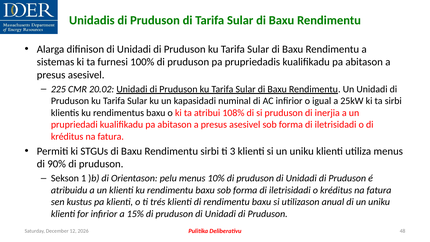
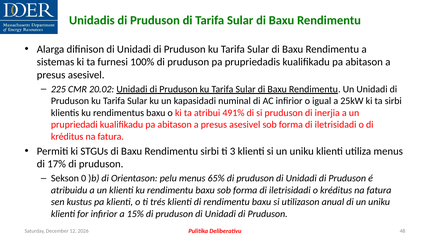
108%: 108% -> 491% (233, 113)
90%: 90% -> 17% (57, 164)
1: 1 -> 0 (84, 178)
10%: 10% -> 65% (216, 178)
